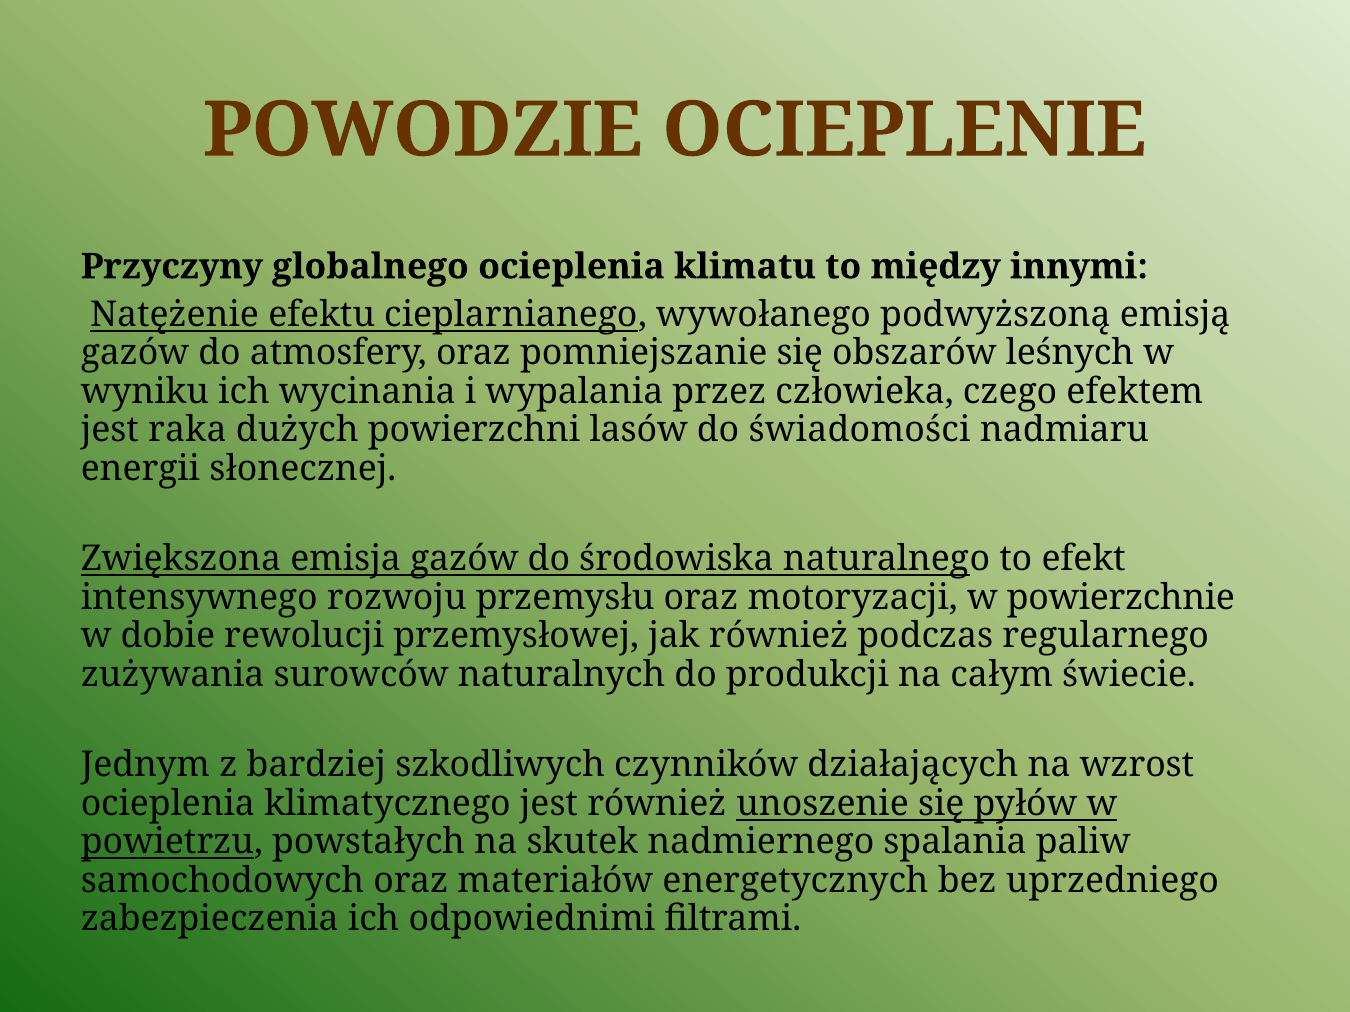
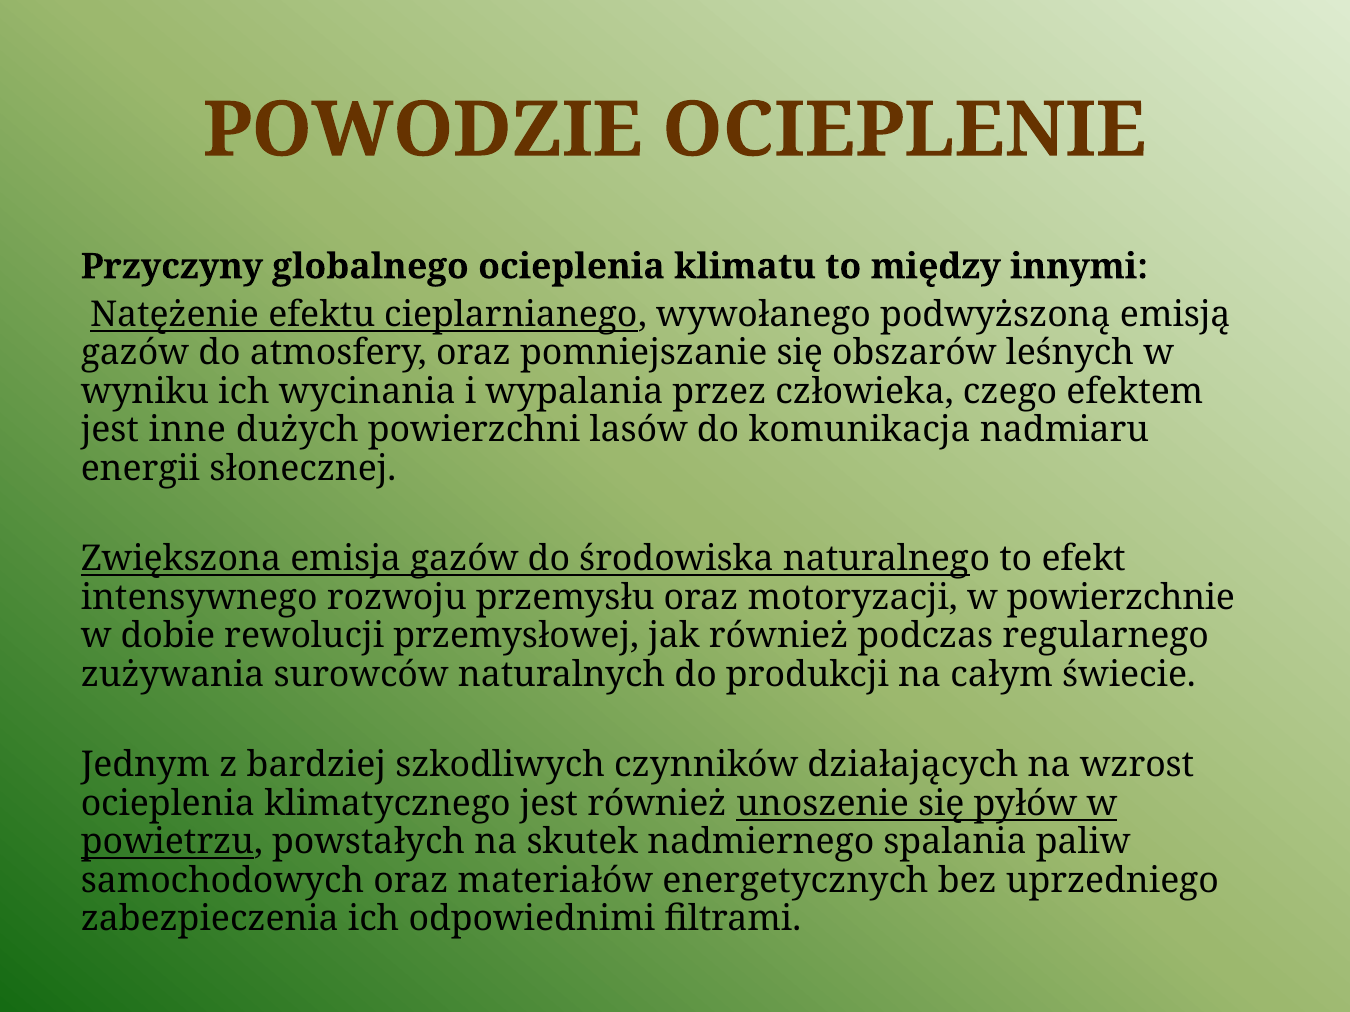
raka: raka -> inne (187, 430)
świadomości: świadomości -> komunikacja (860, 430)
